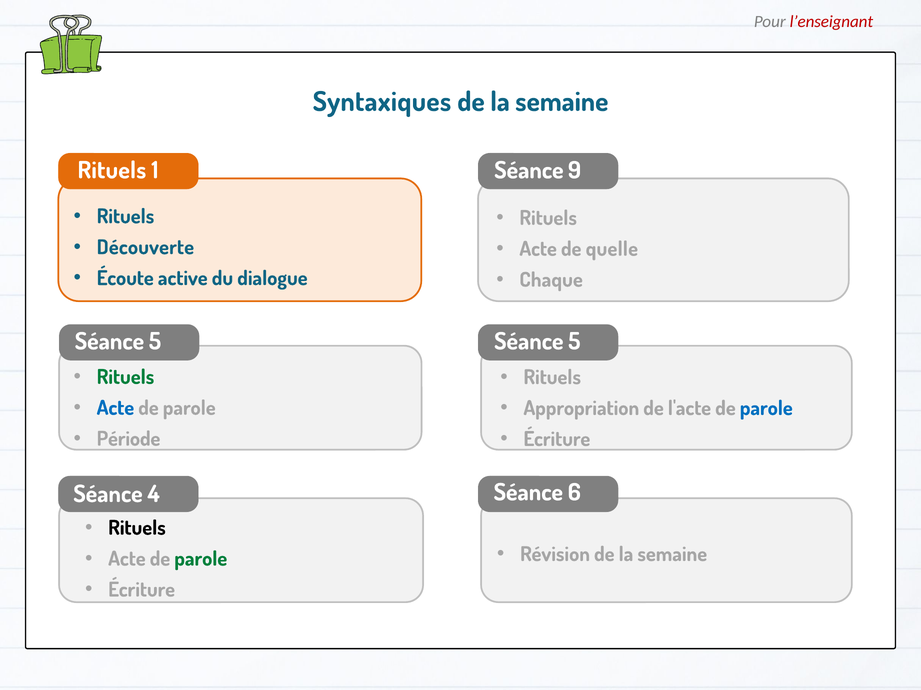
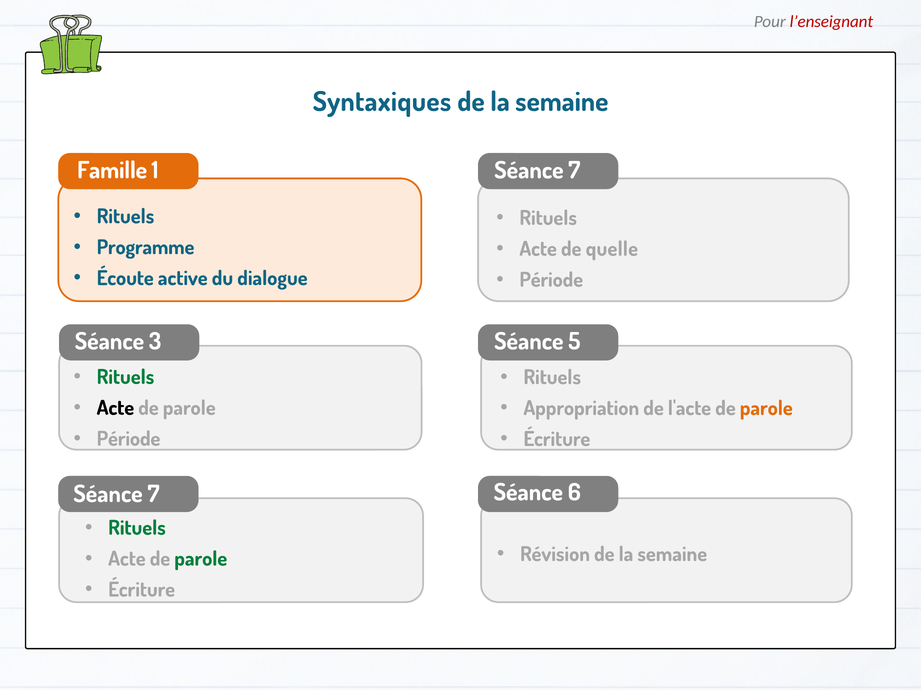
Rituels: Rituels -> Famille (112, 171)
9: 9 -> 7 (574, 171)
Découverte: Découverte -> Programme (146, 248)
Chaque: Chaque -> Période (551, 280)
5: 5 -> 3 (155, 342)
Acte colour: blue -> black (115, 409)
parole colour: blue -> orange (766, 409)
4: 4 -> 7 (154, 495)
Rituels colour: black -> green (137, 529)
